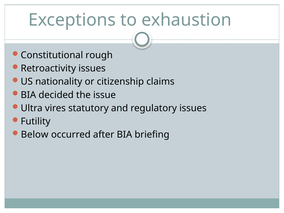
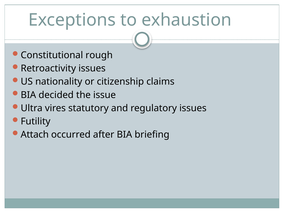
Below: Below -> Attach (35, 135)
